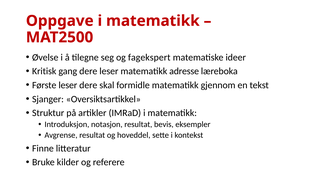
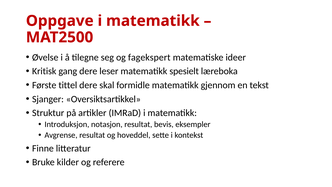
adresse: adresse -> spesielt (184, 71)
Første leser: leser -> tittel (68, 85)
